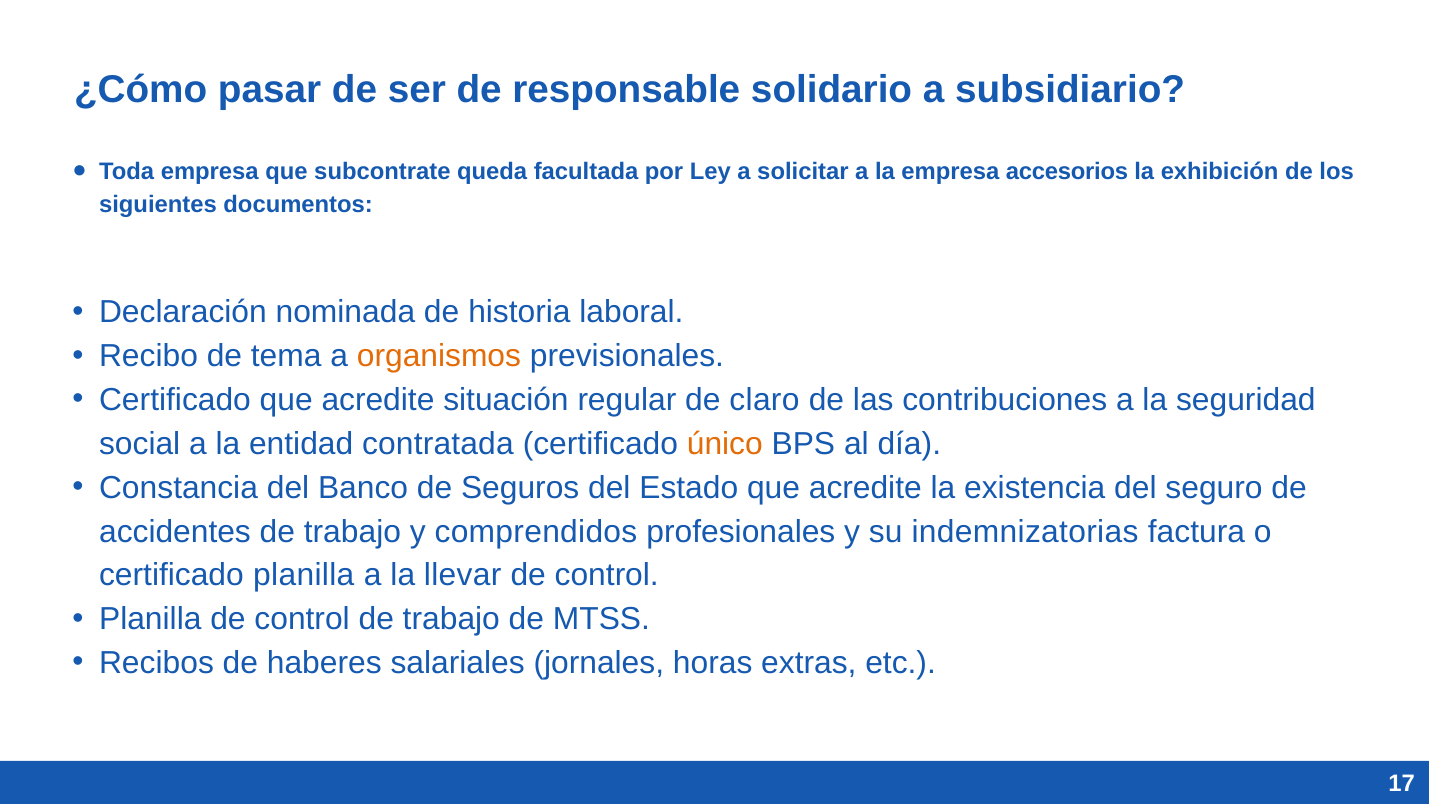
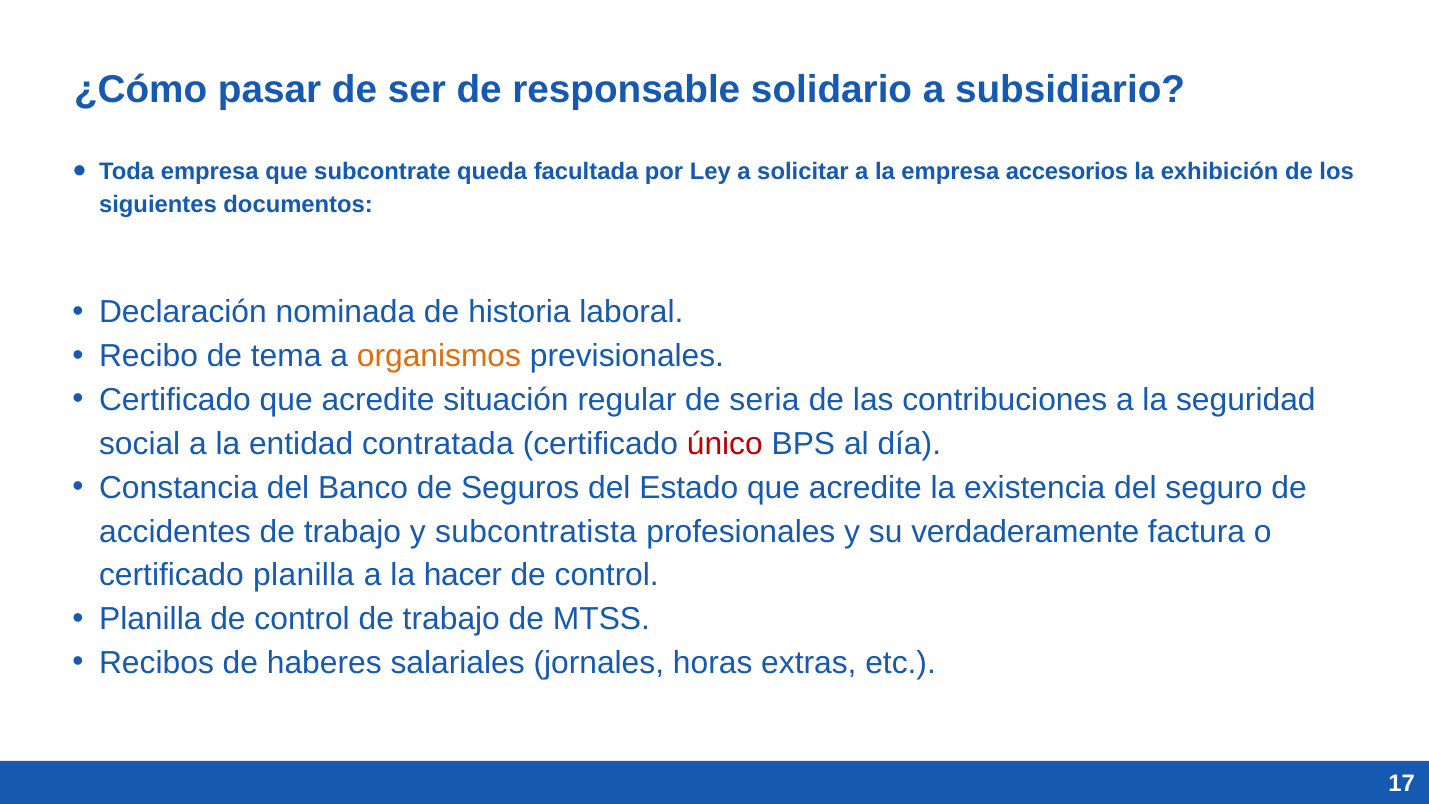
claro: claro -> seria (765, 400)
único colour: orange -> red (725, 444)
comprendidos: comprendidos -> subcontratista (536, 531)
indemnizatorias: indemnizatorias -> verdaderamente (1025, 531)
llevar: llevar -> hacer (463, 575)
